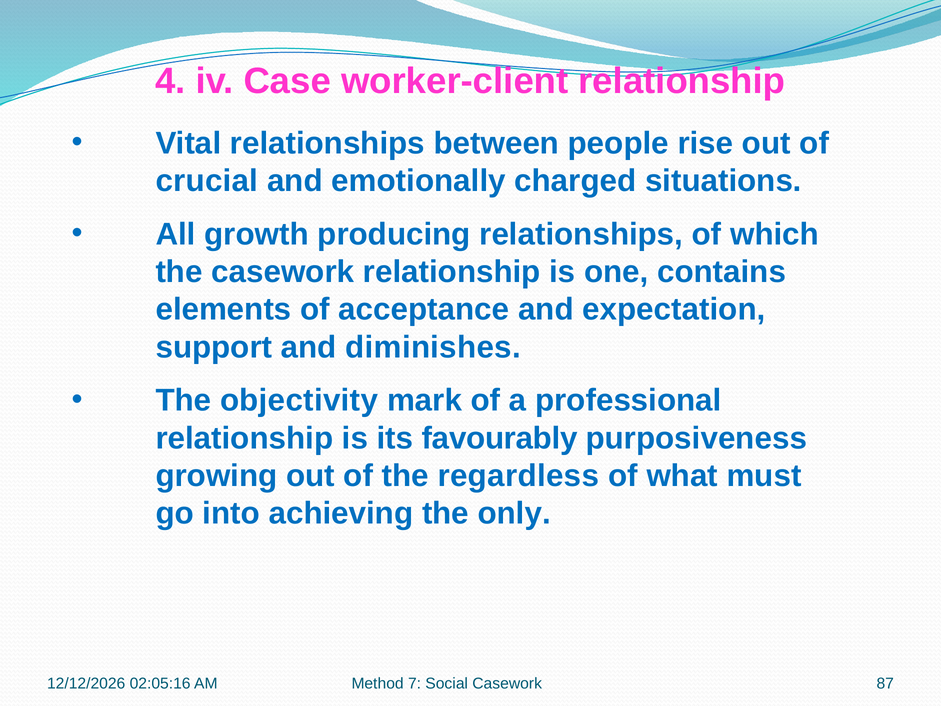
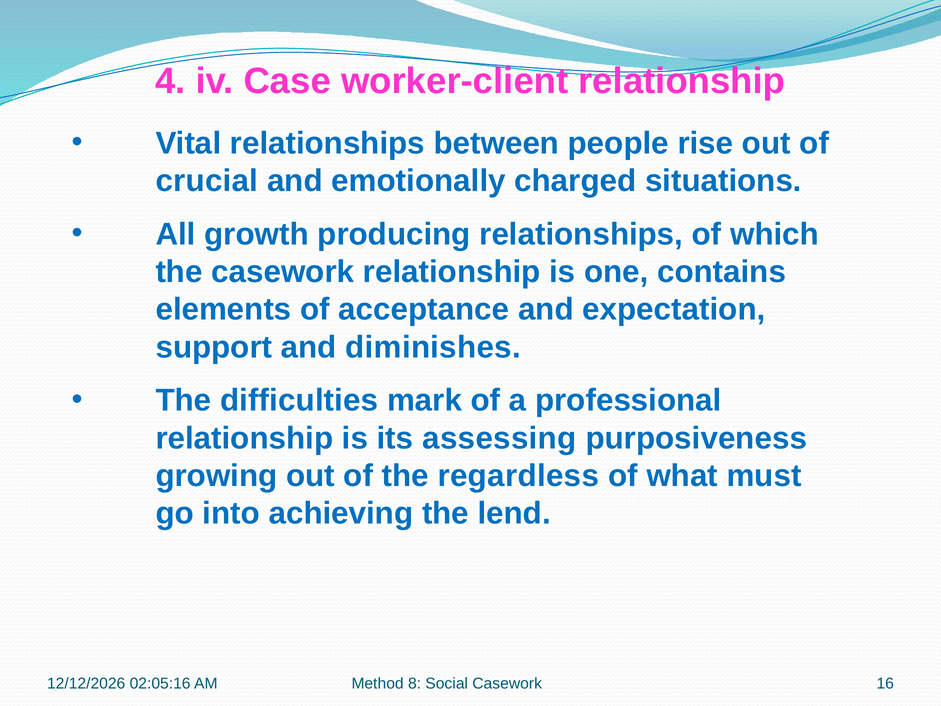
objectivity: objectivity -> difficulties (299, 400)
favourably: favourably -> assessing (499, 438)
only: only -> lend (514, 513)
7: 7 -> 8 (415, 683)
87: 87 -> 16 (885, 683)
